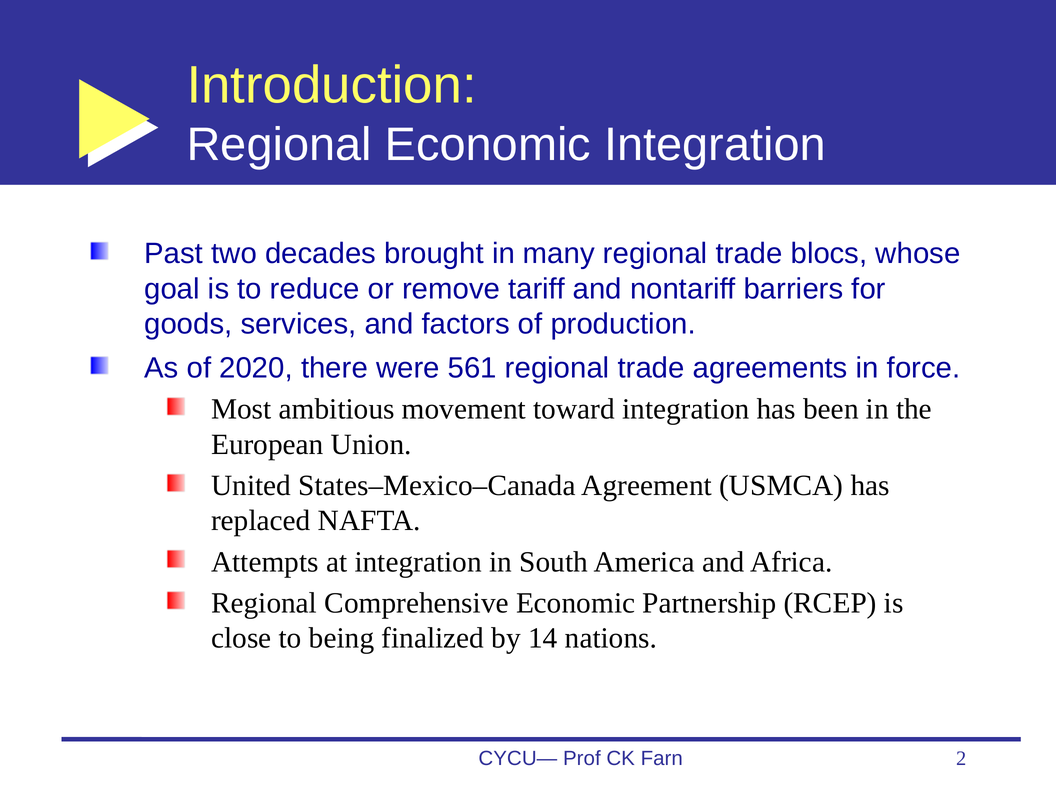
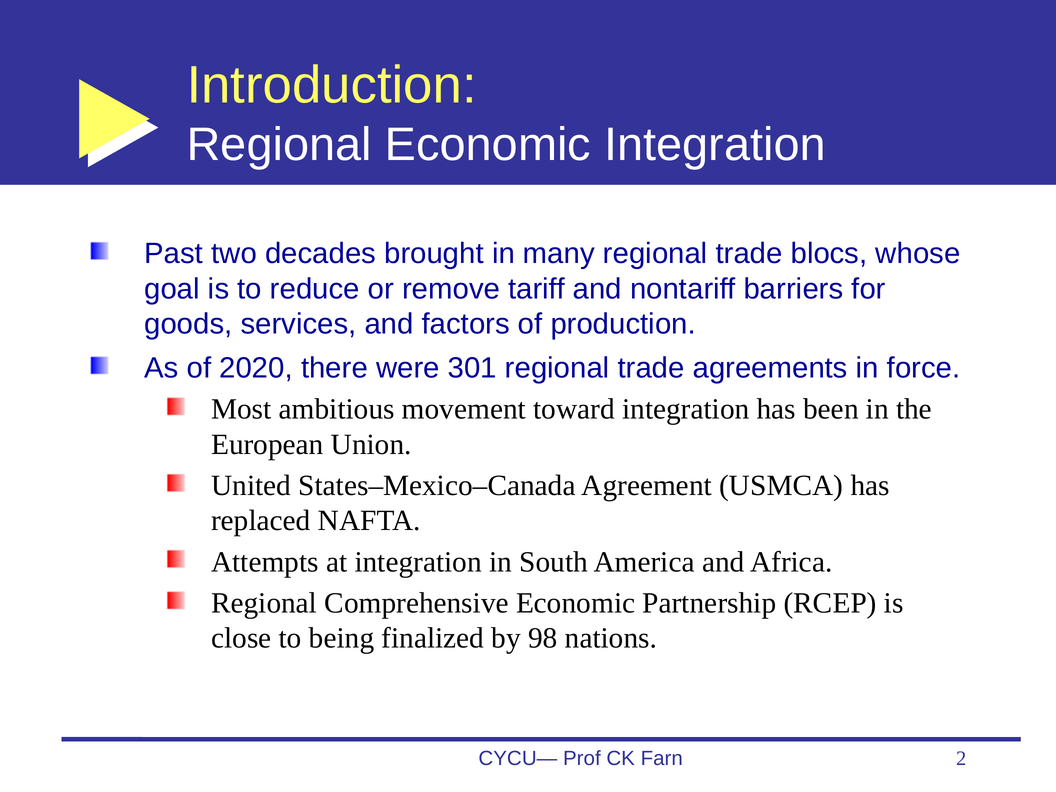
561: 561 -> 301 (472, 368)
14: 14 -> 98 (543, 638)
